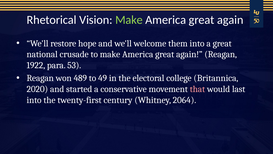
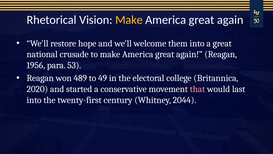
Make colour: light green -> yellow (129, 20)
1922: 1922 -> 1956 (36, 65)
2064: 2064 -> 2044 (184, 100)
